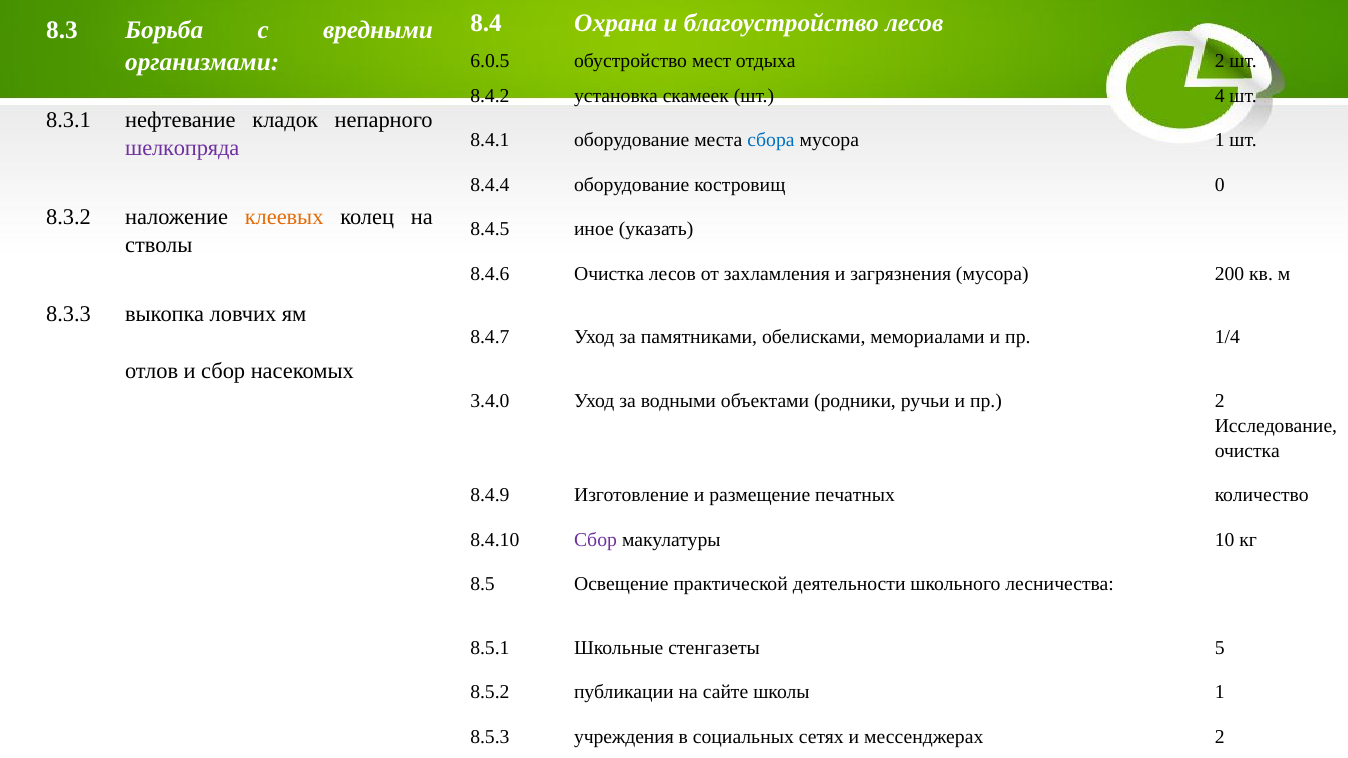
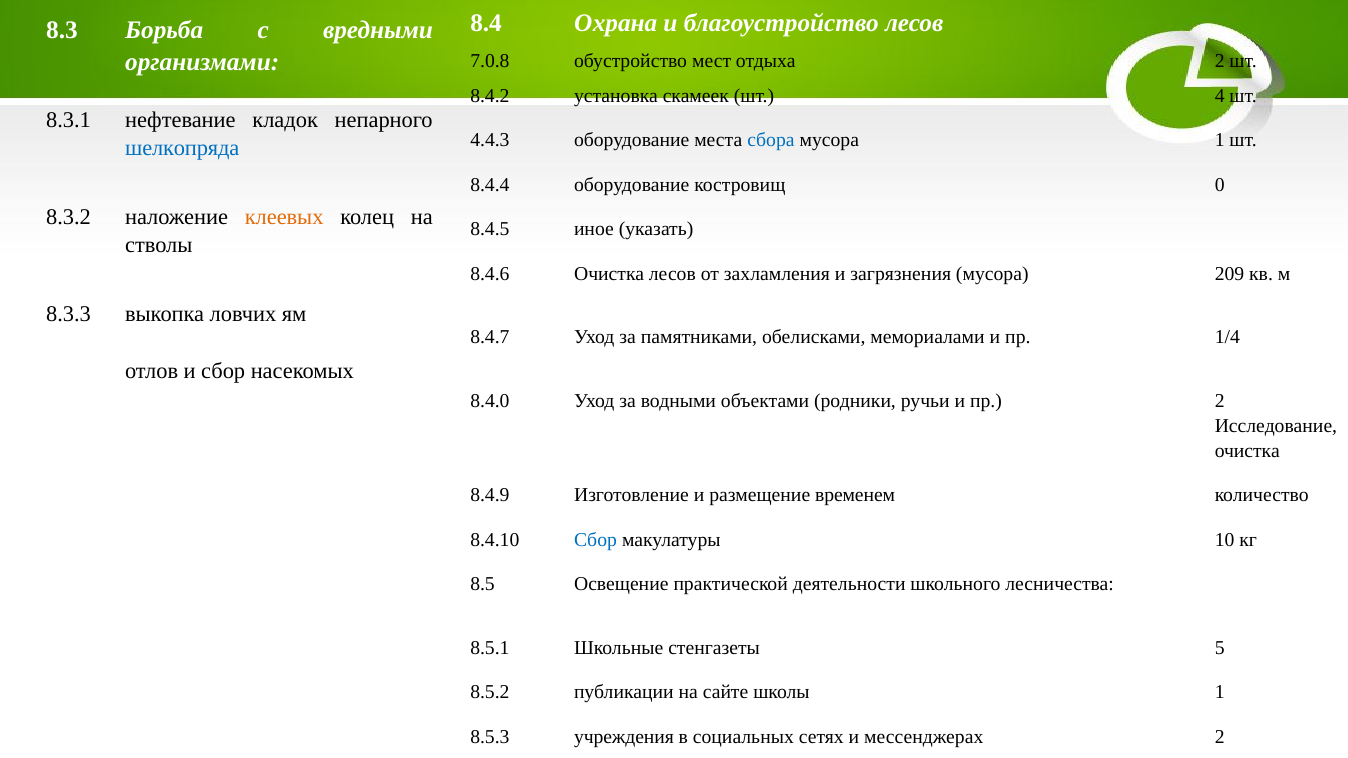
6.0.5: 6.0.5 -> 7.0.8 (490, 61)
8.4.1: 8.4.1 -> 4.4.3 (490, 141)
шелкопряда colour: purple -> blue (182, 148)
200: 200 -> 209 (1230, 274)
3.4.0: 3.4.0 -> 8.4.0 (490, 401)
размещение печатных: печатных -> временем (855, 495)
Сбор colour: purple -> blue (596, 540)
